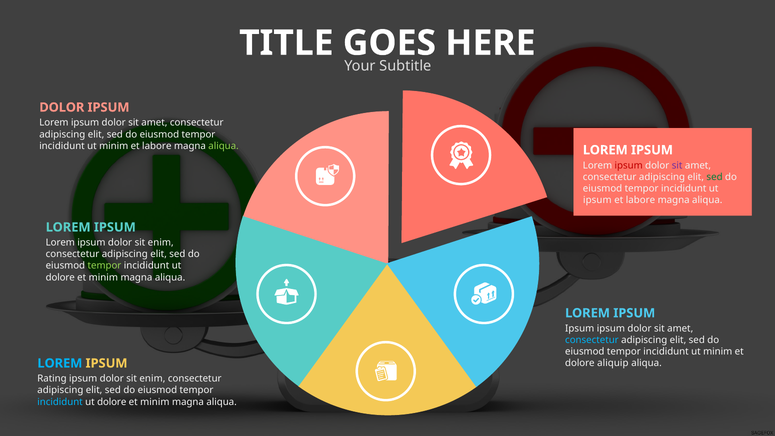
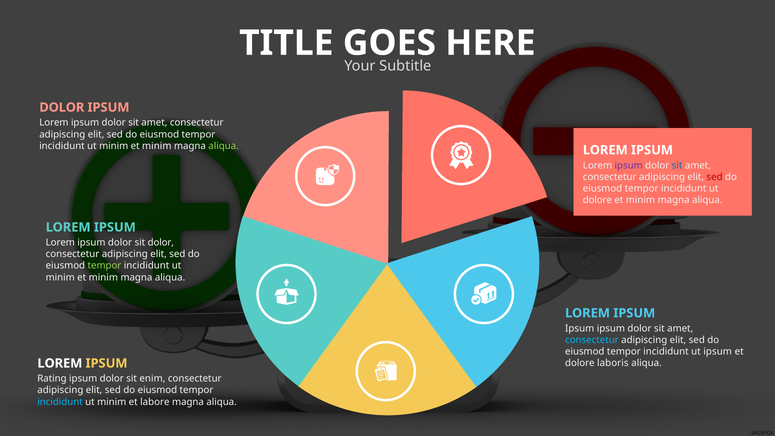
labore: labore -> minim (157, 146)
ipsum colour: red -> purple (629, 165)
sit colour: purple -> blue (677, 165)
sed colour: green -> red (715, 177)
ipsum: ipsum -> dolore (597, 200)
labore: labore -> minim (640, 200)
enim: enim -> dolor (161, 242)
dolore: dolore -> minim (60, 277)
minim: minim -> ipsum (718, 352)
aliquip: aliquip -> laboris (613, 363)
LOREM colour: light blue -> white (60, 363)
dolore: dolore -> minim (112, 402)
minim: minim -> labore (155, 402)
